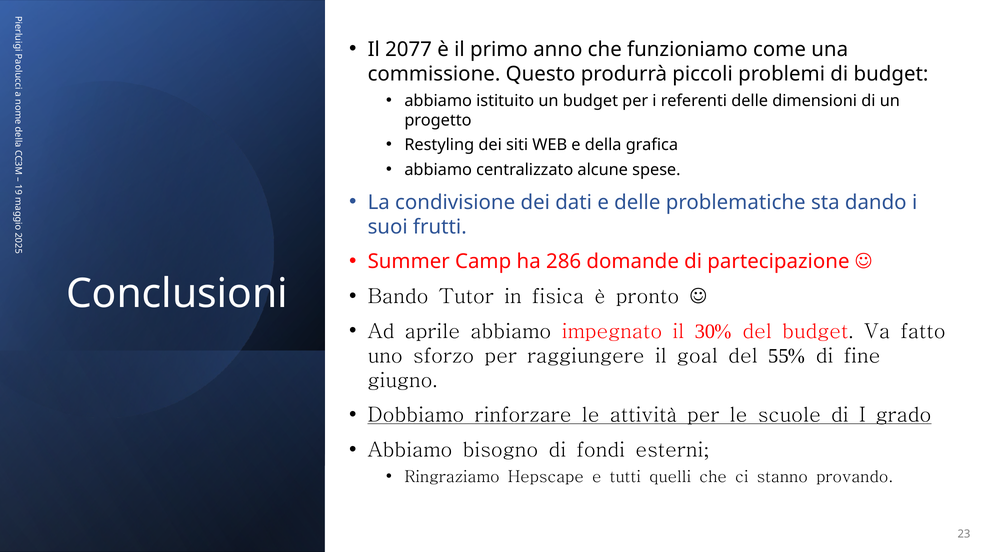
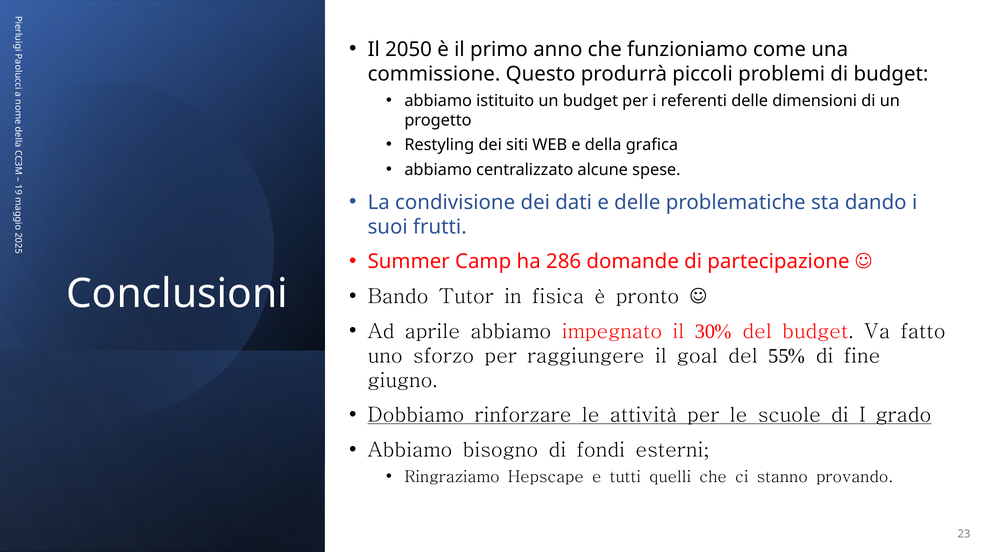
2077: 2077 -> 2050 (409, 49)
